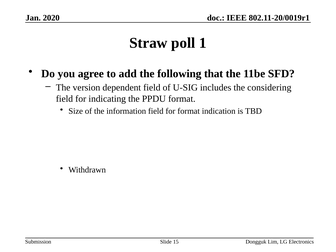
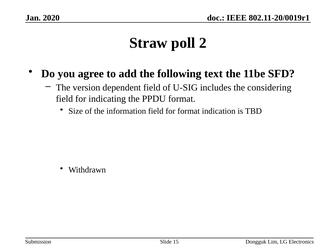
1: 1 -> 2 (203, 43)
that: that -> text (213, 74)
